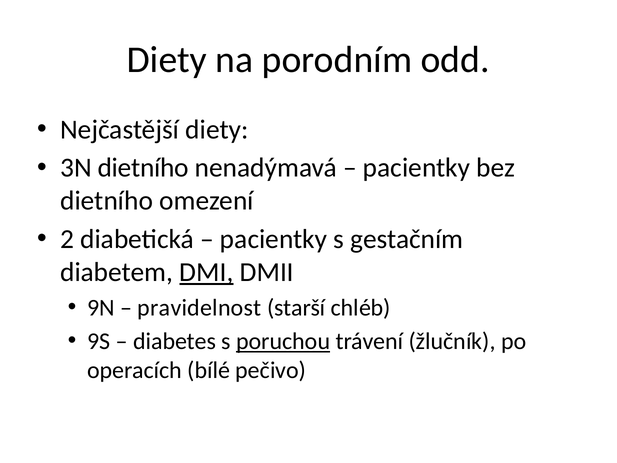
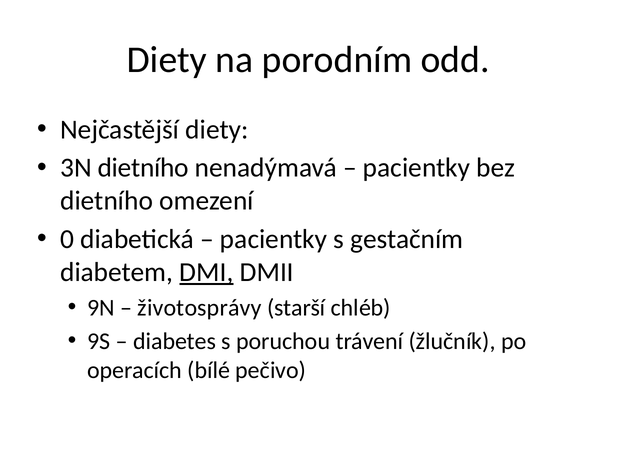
2: 2 -> 0 (67, 239)
pravidelnost: pravidelnost -> životosprávy (199, 308)
poruchou underline: present -> none (283, 341)
